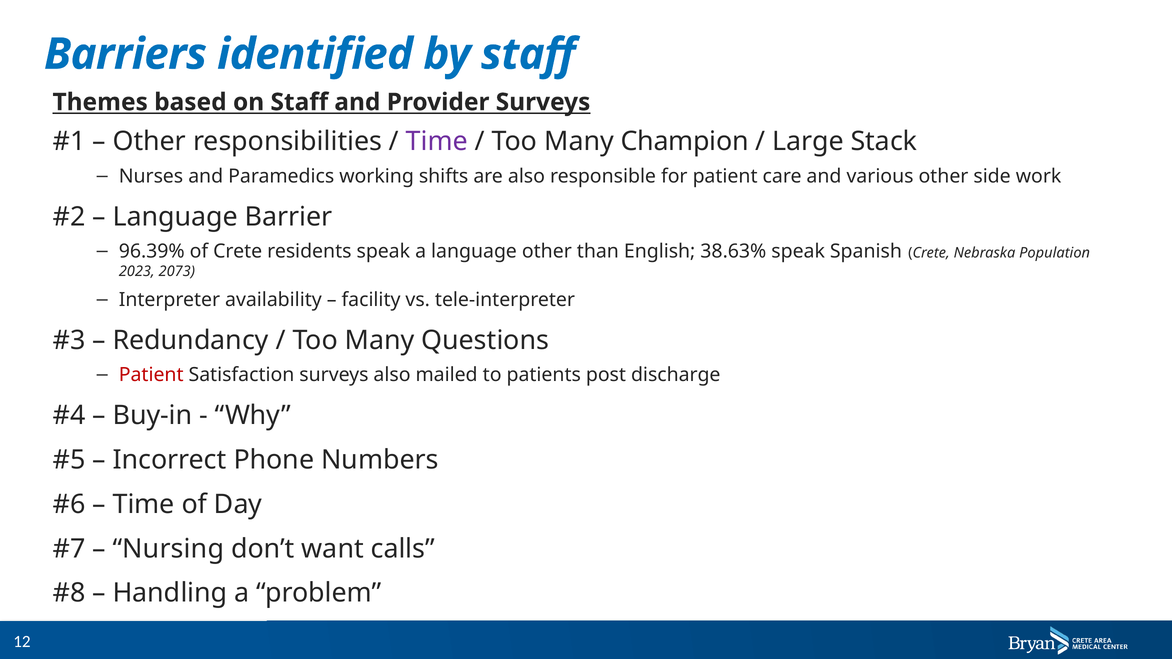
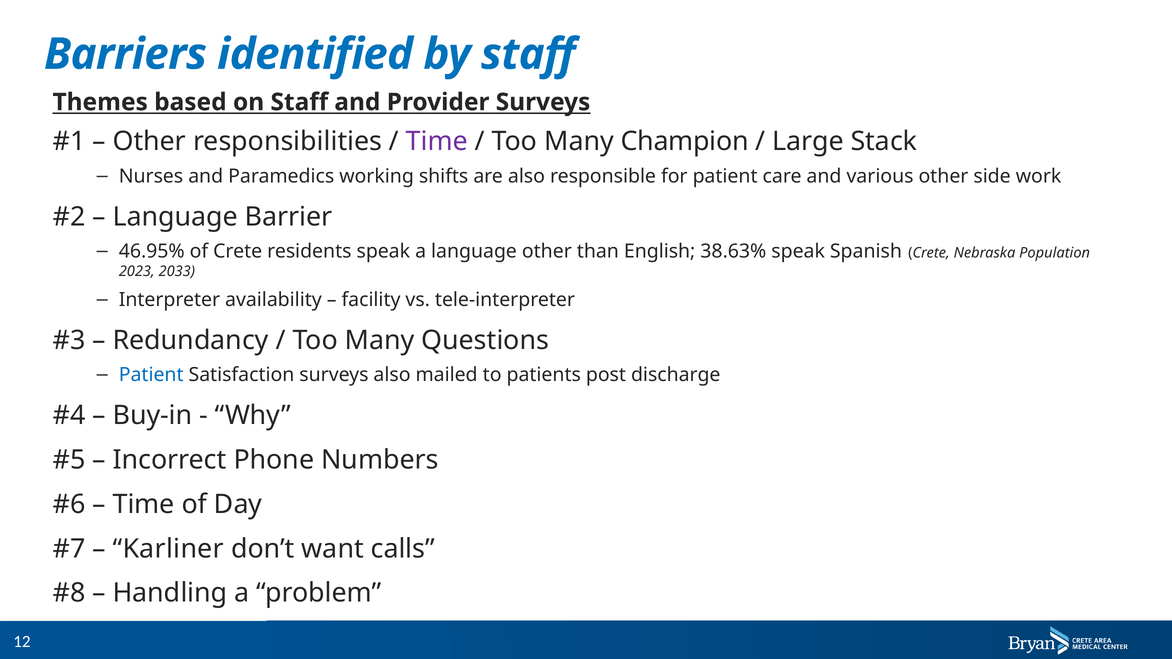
96.39%: 96.39% -> 46.95% (152, 252)
2073: 2073 -> 2033 (177, 272)
Patient colour: red -> blue (151, 375)
Nursing: Nursing -> Karliner (168, 549)
